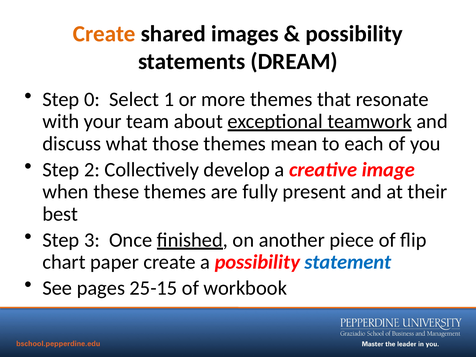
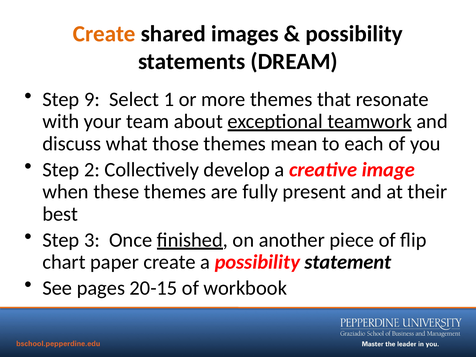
0: 0 -> 9 (92, 99)
statement colour: blue -> black (348, 262)
25-15: 25-15 -> 20-15 (153, 288)
